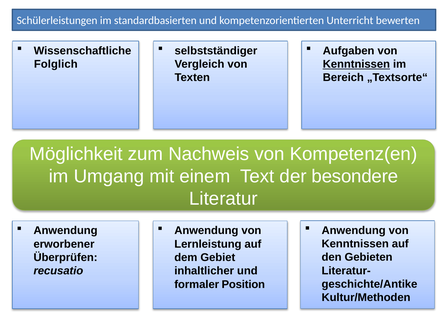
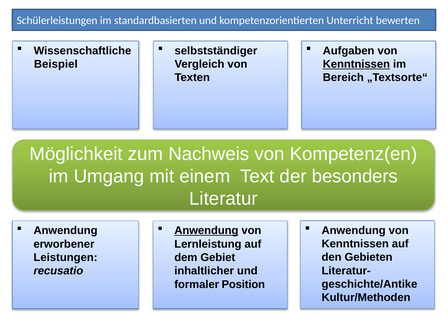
Folglich: Folglich -> Beispiel (56, 64)
besondere: besondere -> besonders (355, 176)
Anwendung underline: none -> present (206, 231)
Überprüfen: Überprüfen -> Leistungen (66, 258)
